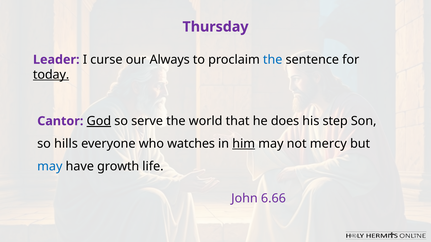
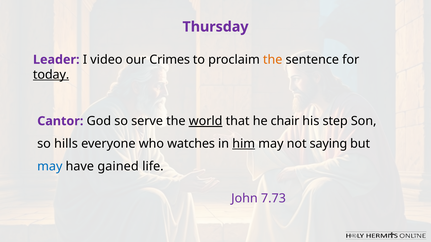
curse: curse -> video (106, 60)
Always: Always -> Crimes (170, 60)
the colour: blue -> orange (273, 60)
God underline: present -> none (99, 121)
world underline: none -> present (206, 121)
does: does -> chair (285, 121)
mercy: mercy -> saying (328, 144)
growth: growth -> gained (118, 167)
6.66: 6.66 -> 7.73 (273, 199)
